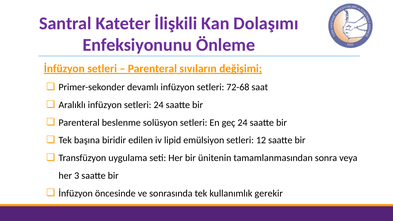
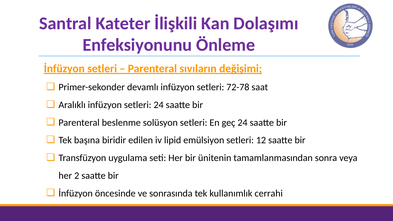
72-68: 72-68 -> 72-78 (238, 87)
3: 3 -> 2 (77, 176)
gerekir: gerekir -> cerrahi (269, 193)
